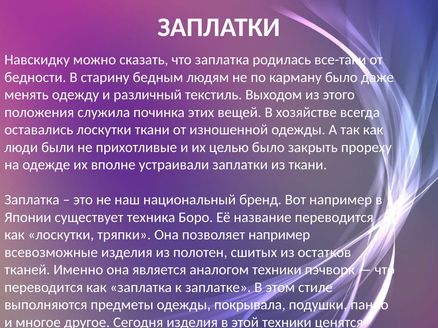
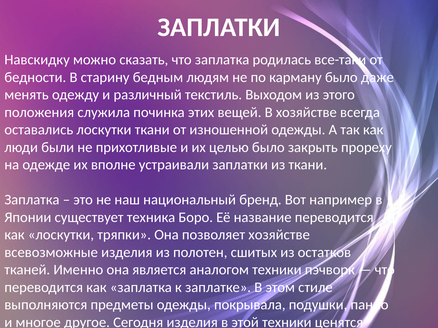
позволяет например: например -> хозяйстве (279, 235)
